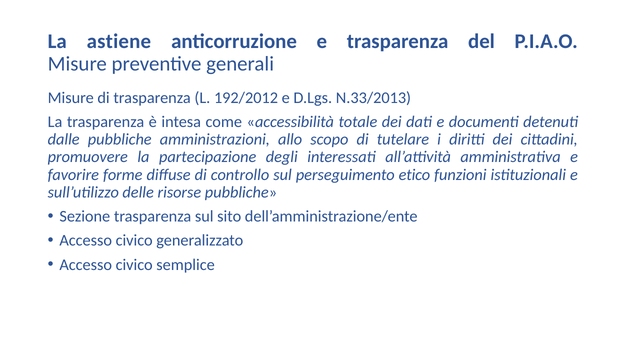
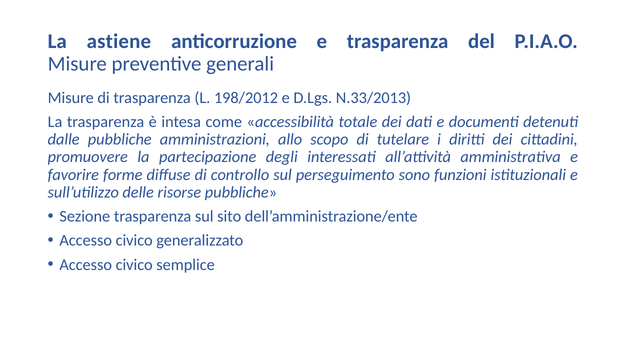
192/2012: 192/2012 -> 198/2012 (246, 98)
etico: etico -> sono (414, 175)
